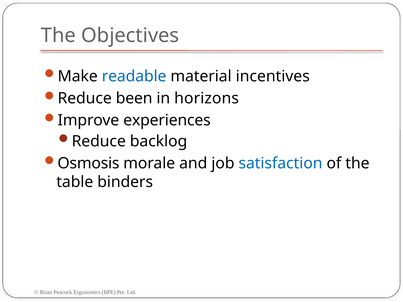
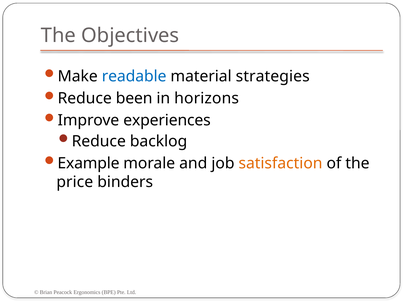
incentives: incentives -> strategies (273, 76)
Osmosis: Osmosis -> Example (88, 163)
satisfaction colour: blue -> orange (281, 163)
table: table -> price (75, 182)
